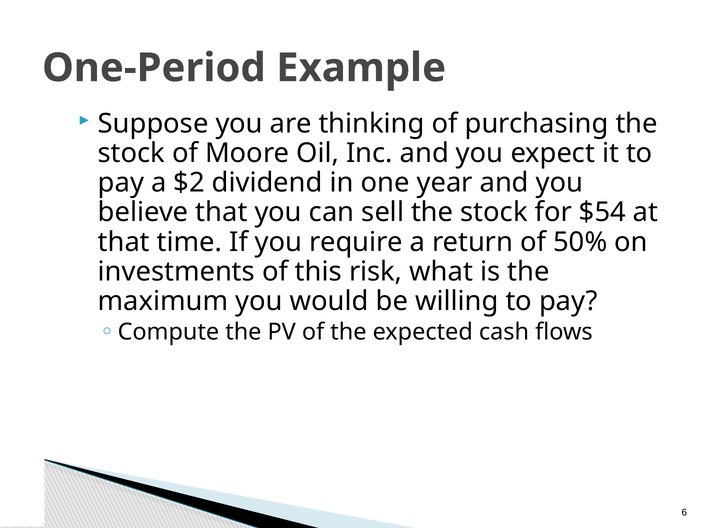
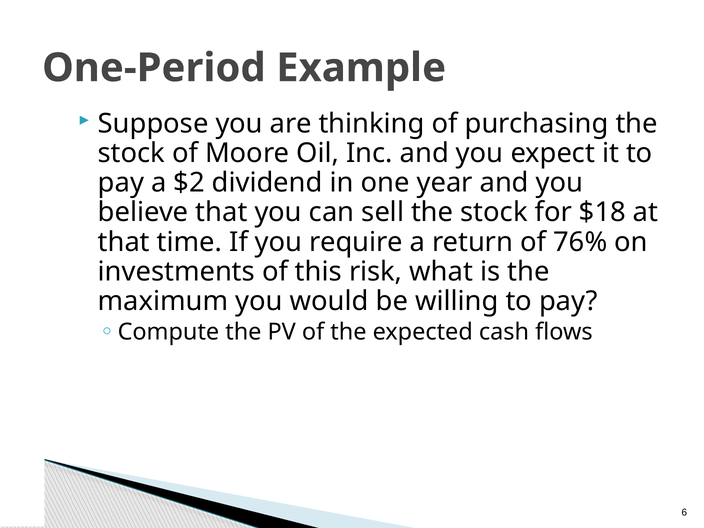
$54: $54 -> $18 (602, 212)
50%: 50% -> 76% (580, 242)
